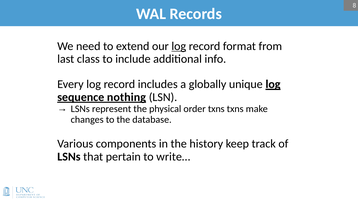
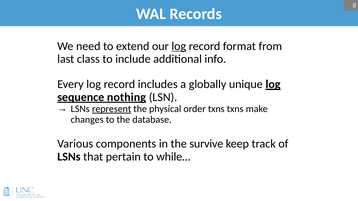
represent underline: none -> present (112, 109)
history: history -> survive (206, 144)
write…: write… -> while… (173, 157)
